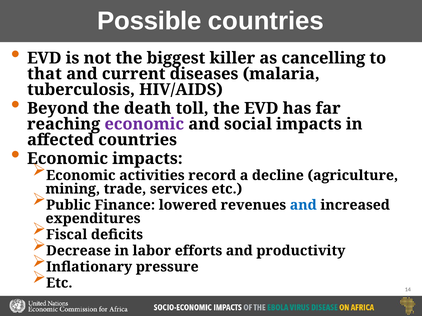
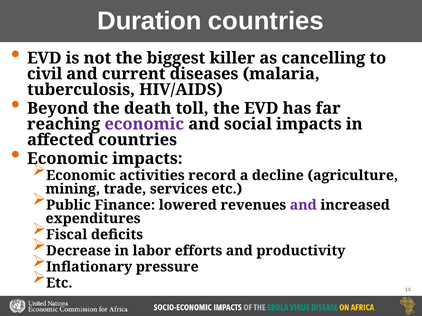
Possible: Possible -> Duration (149, 21)
that: that -> civil (45, 74)
and colour: blue -> purple (303, 205)
